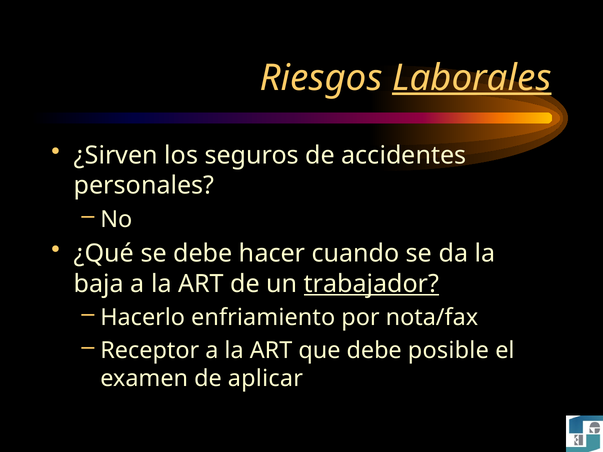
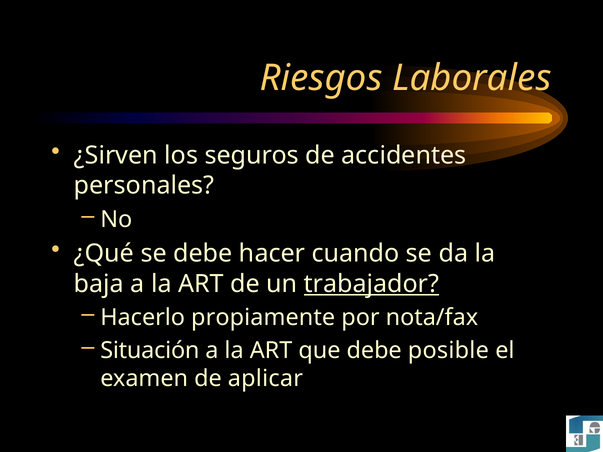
Laborales underline: present -> none (472, 78)
enfriamiento: enfriamiento -> propiamente (263, 318)
Receptor: Receptor -> Situación (150, 350)
